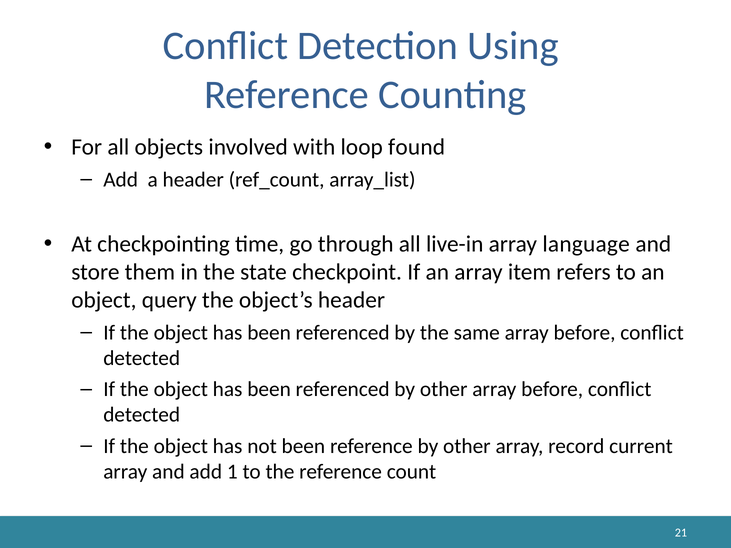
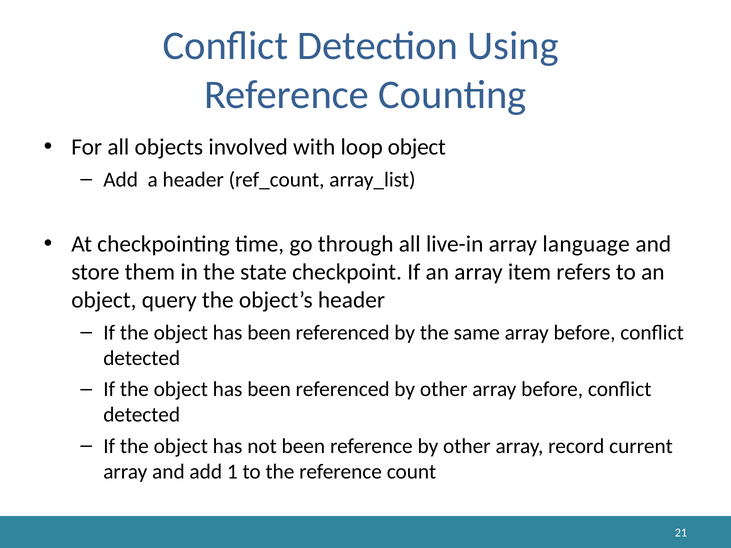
loop found: found -> object (417, 147)
